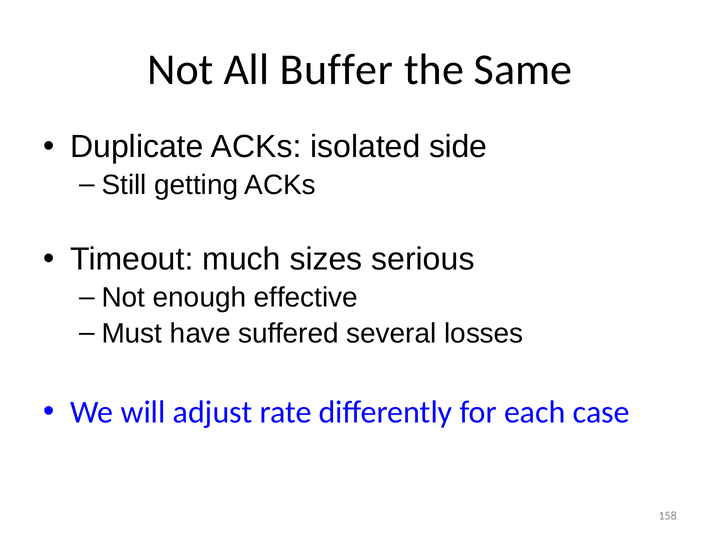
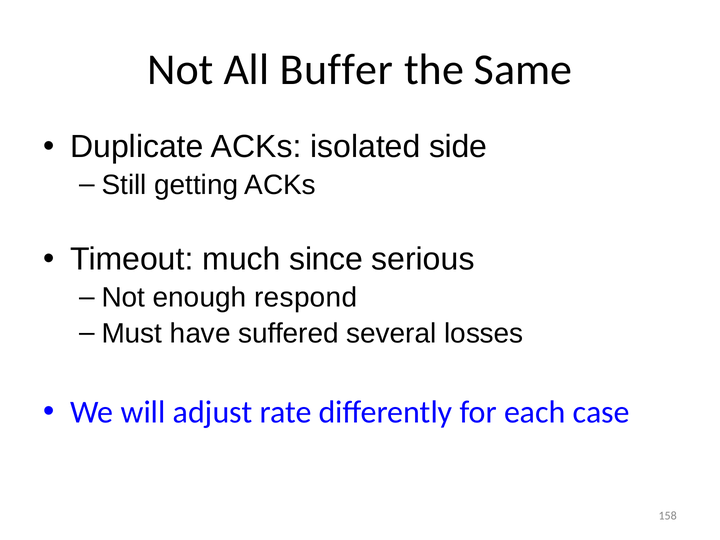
sizes: sizes -> since (326, 259)
effective: effective -> respond (306, 297)
